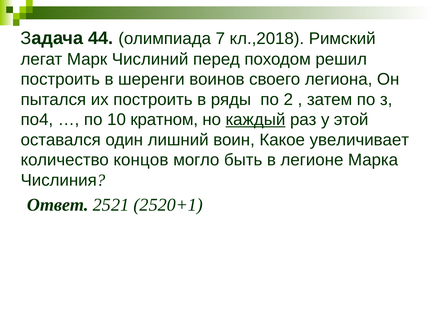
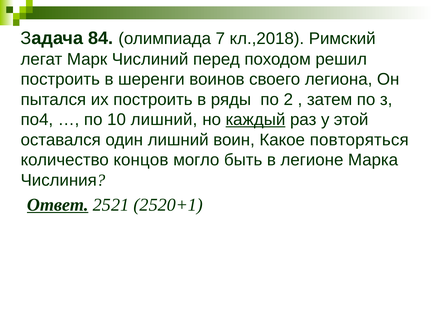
44: 44 -> 84 (101, 38)
10 кратном: кратном -> лишний (164, 120)
увеличивает: увеличивает -> повторяться (359, 140)
Ответ underline: none -> present (58, 205)
